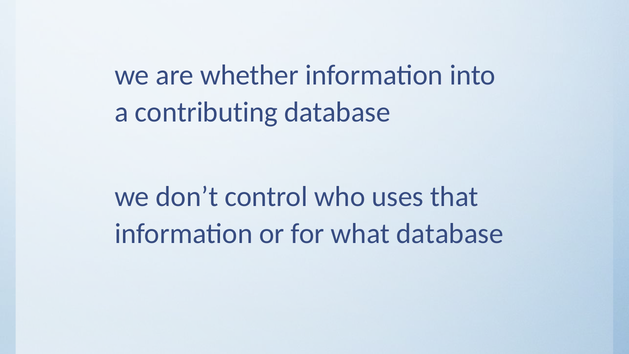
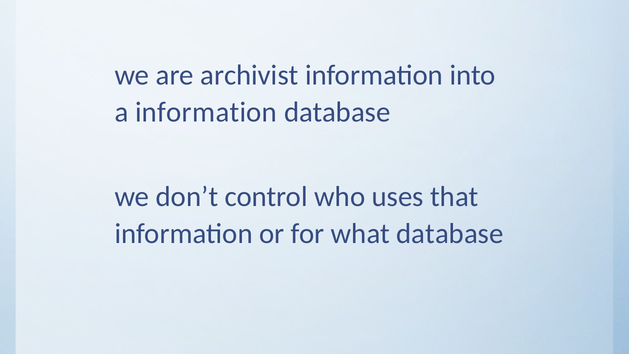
whether: whether -> archivist (249, 75)
a contributing: contributing -> information (206, 112)
